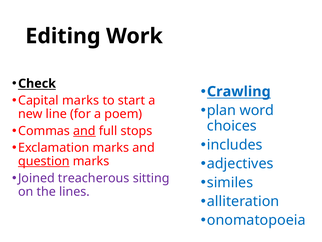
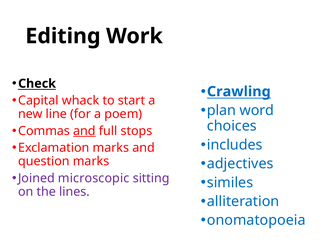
Capital marks: marks -> whack (81, 100)
question underline: present -> none (44, 161)
treacherous: treacherous -> microscopic (94, 178)
